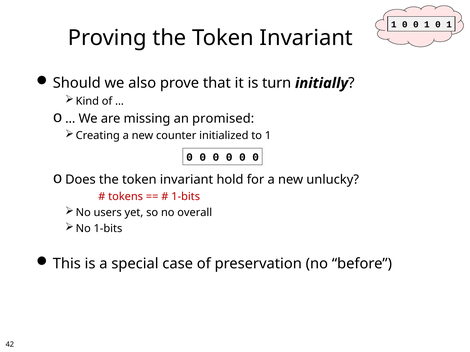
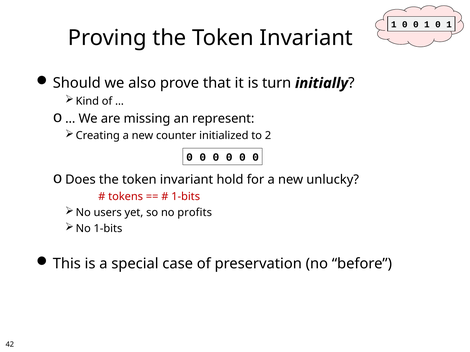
promised: promised -> represent (223, 119)
to 1: 1 -> 2 (268, 136)
overall: overall -> profits (195, 213)
